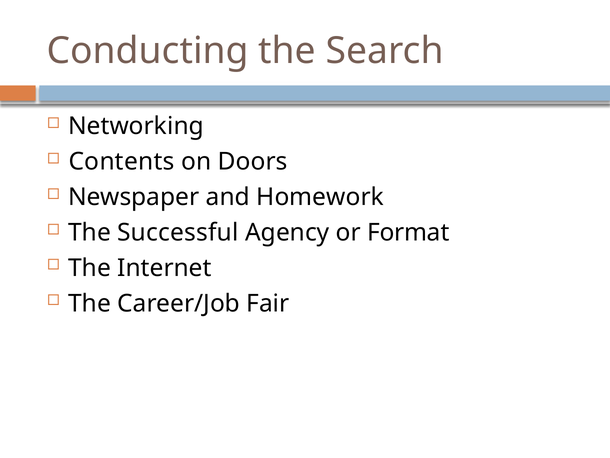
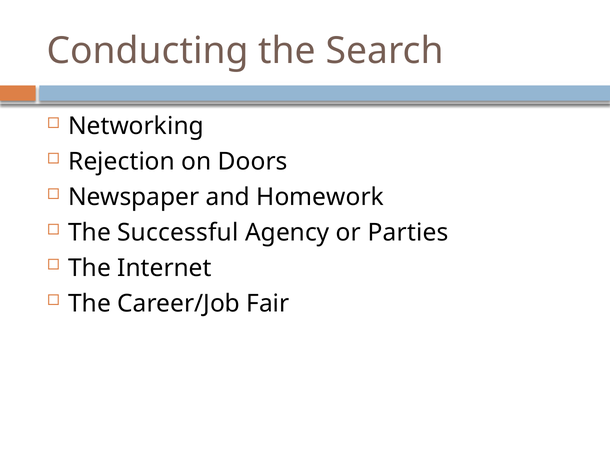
Contents: Contents -> Rejection (122, 162)
Format: Format -> Parties (408, 232)
